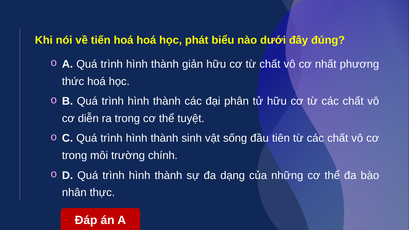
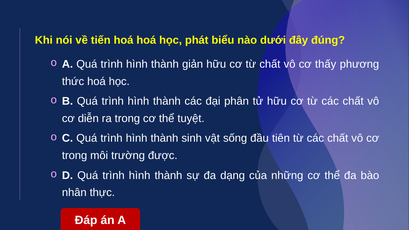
nhất: nhất -> thấy (326, 64)
chính: chính -> được (163, 156)
